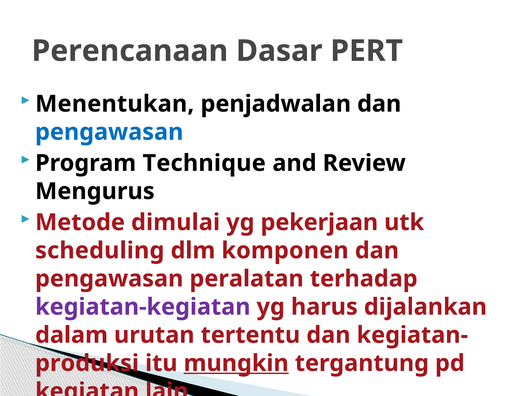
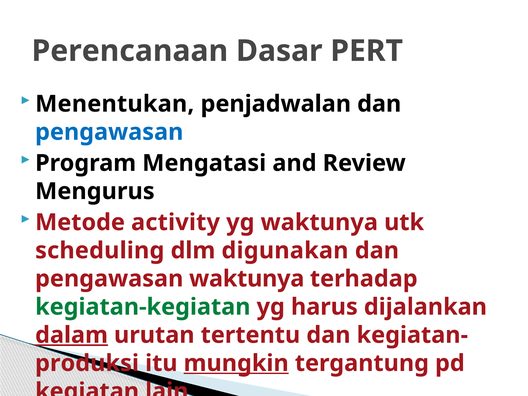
Technique: Technique -> Mengatasi (204, 163)
dimulai: dimulai -> activity (176, 222)
yg pekerjaan: pekerjaan -> waktunya (319, 222)
komponen: komponen -> digunakan (285, 251)
pengawasan peralatan: peralatan -> waktunya (247, 279)
kegiatan-kegiatan colour: purple -> green (143, 307)
dalam underline: none -> present (72, 335)
